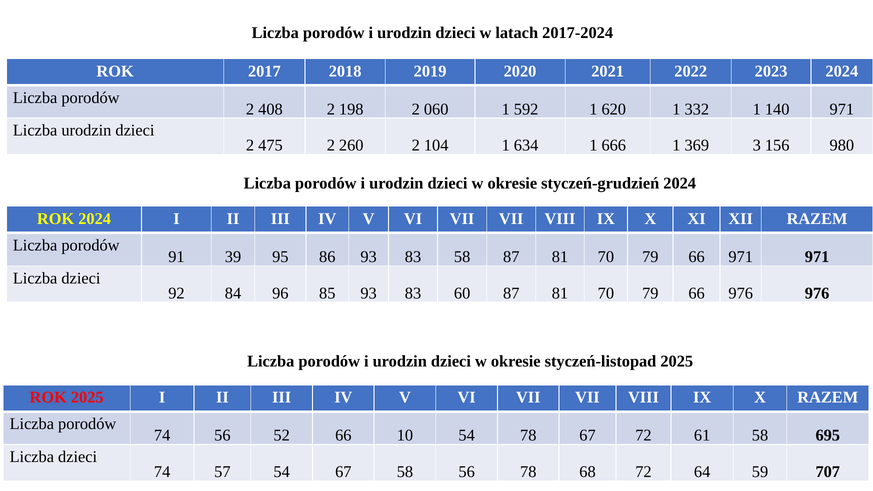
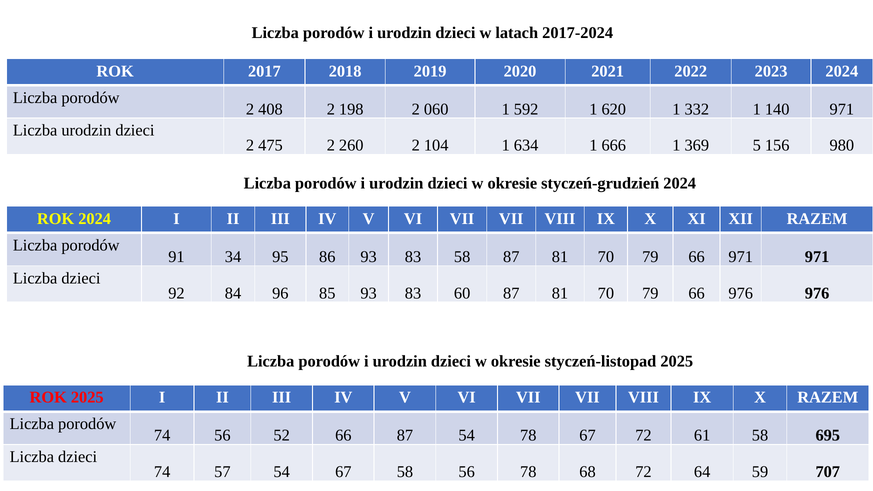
3: 3 -> 5 (757, 145)
39: 39 -> 34 (233, 257)
66 10: 10 -> 87 (405, 436)
